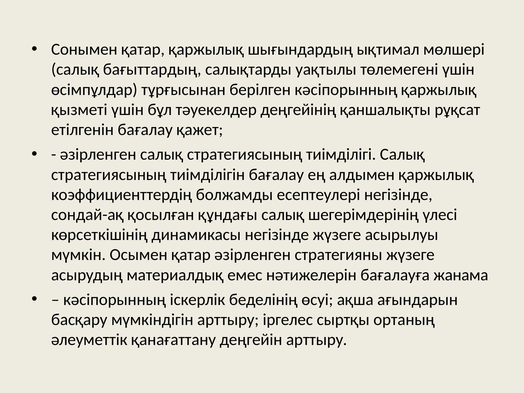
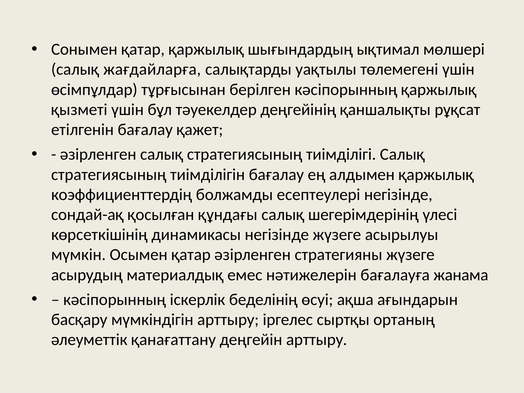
бағыттардың: бағыттардың -> жағдайларға (152, 69)
